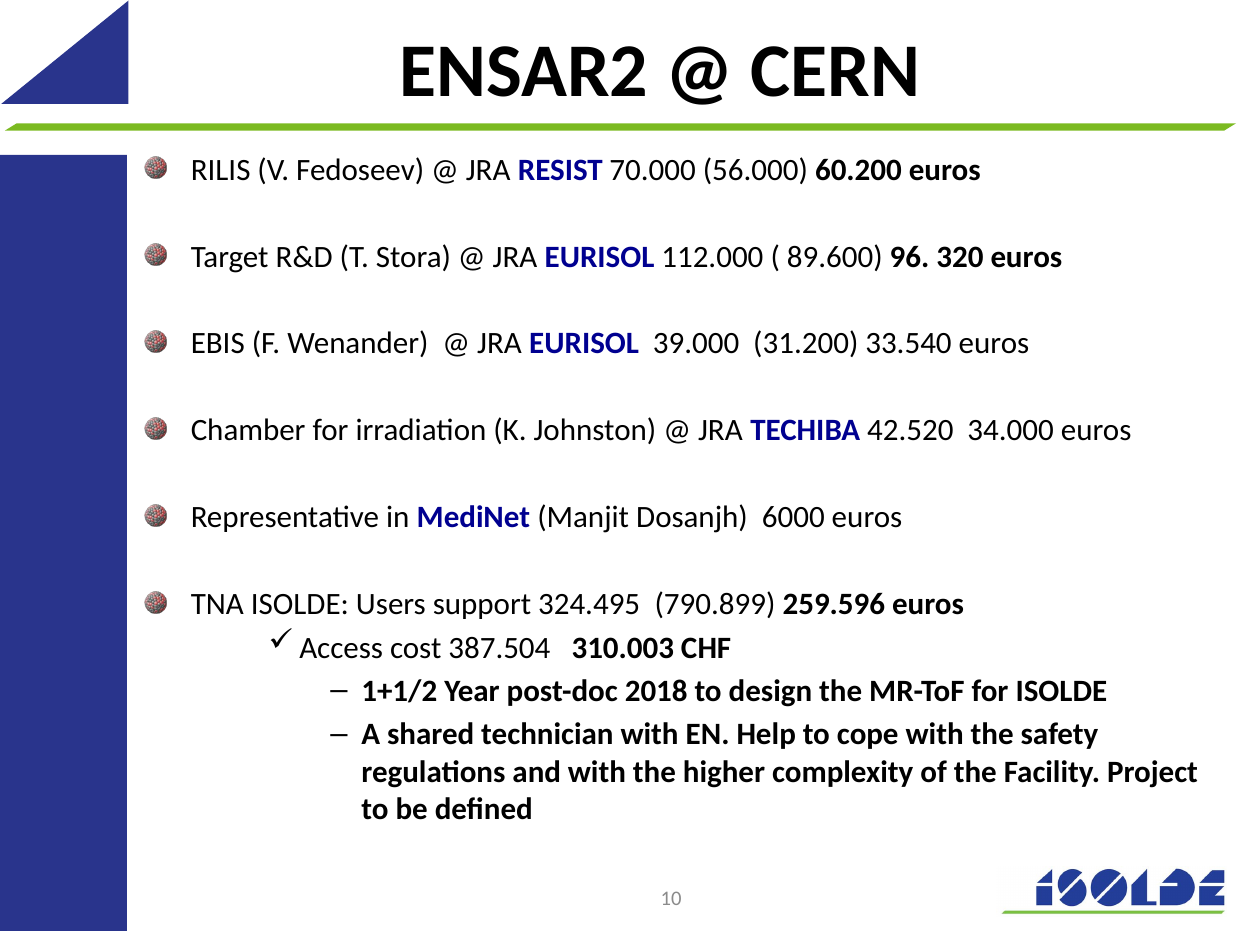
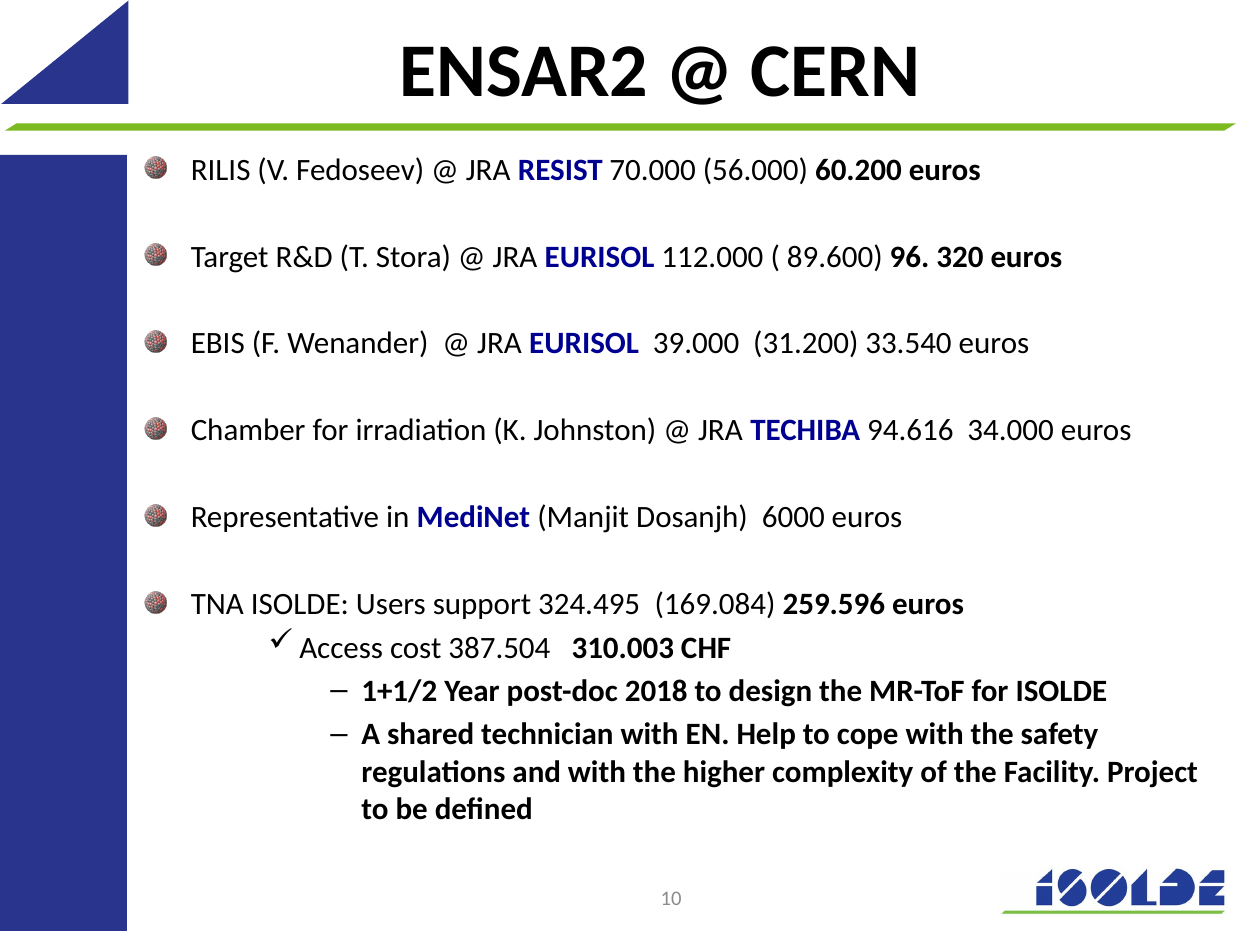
42.520: 42.520 -> 94.616 (910, 430)
790.899: 790.899 -> 169.084 (715, 604)
